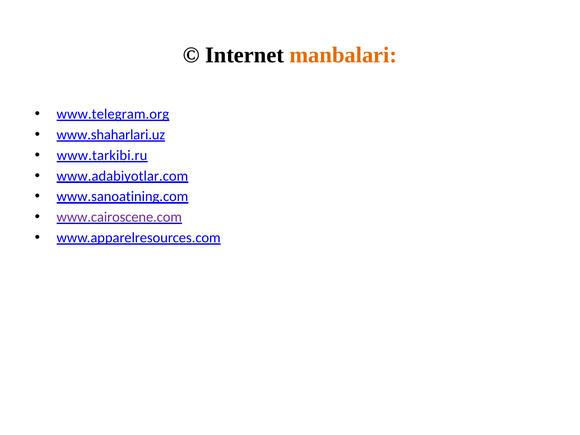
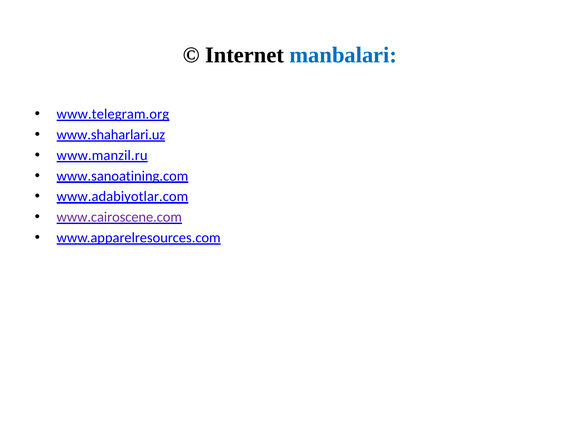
manbalari colour: orange -> blue (343, 55)
www.tarkibi.ru: www.tarkibi.ru -> www.manzil.ru (102, 155)
www.adabiyotlar.com: www.adabiyotlar.com -> www.sanoatining.com (122, 176)
www.sanoatining.com: www.sanoatining.com -> www.adabiyotlar.com (122, 197)
